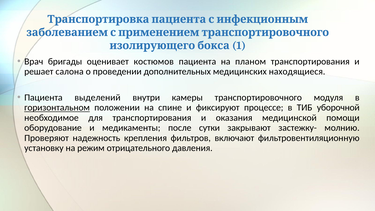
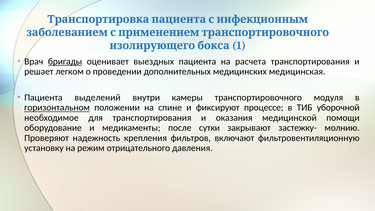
бригады underline: none -> present (65, 61)
костюмов: костюмов -> выездных (154, 61)
планом: планом -> расчета (251, 61)
салона: салона -> легком (70, 72)
находящиеся: находящиеся -> медицинская (297, 72)
